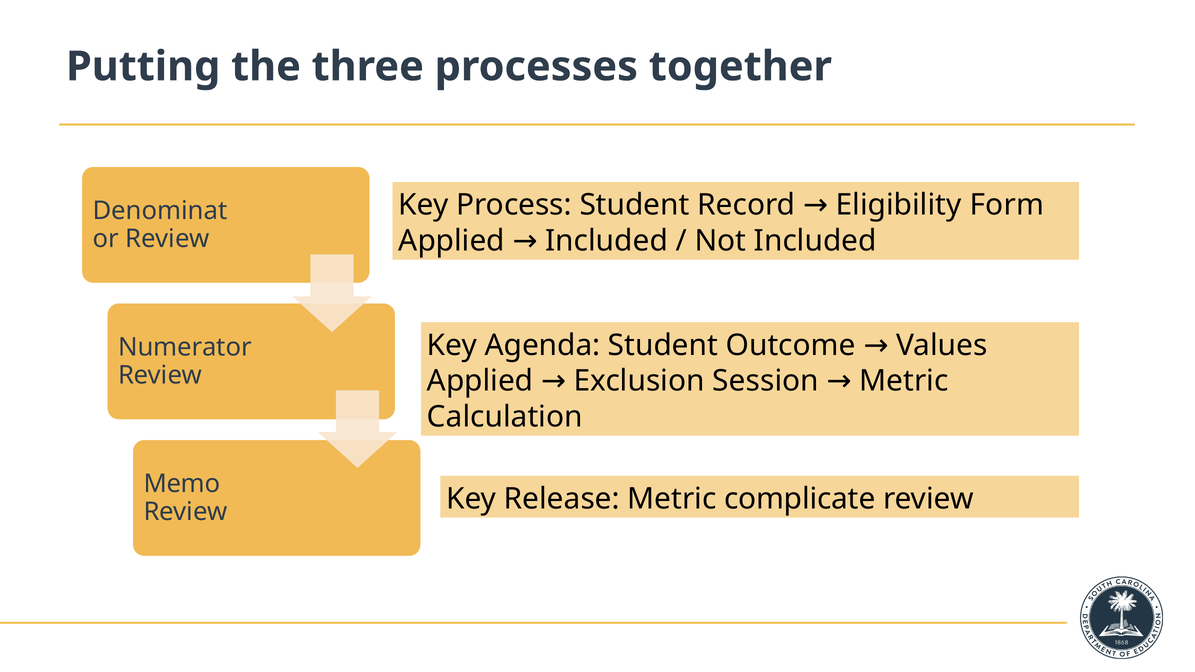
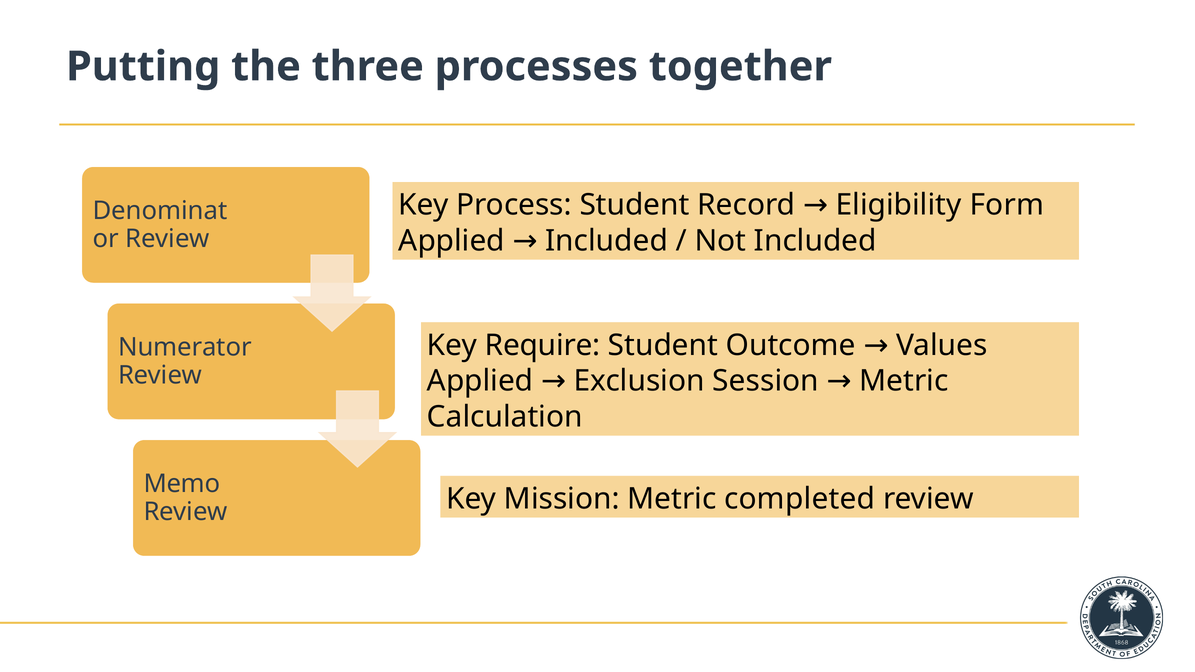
Agenda: Agenda -> Require (543, 345)
Release: Release -> Mission (562, 499)
complicate: complicate -> completed (800, 499)
